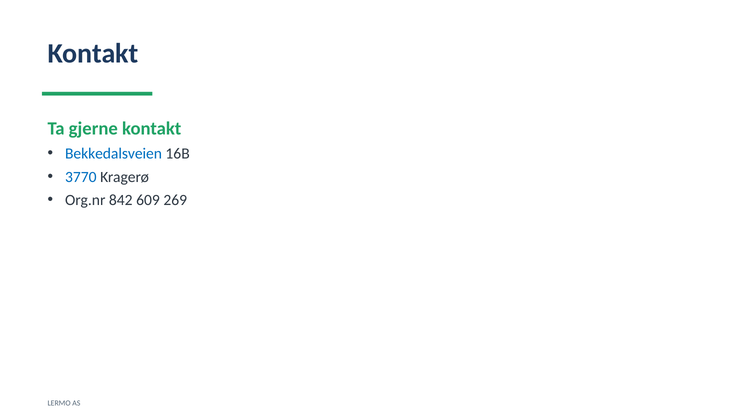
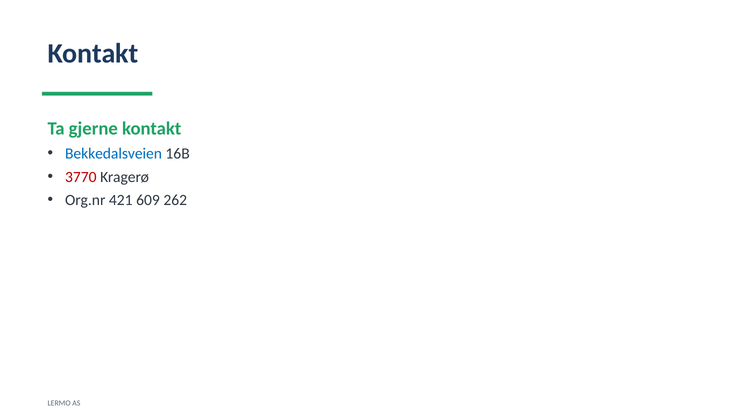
3770 colour: blue -> red (81, 177)
842: 842 -> 421 (121, 200)
269: 269 -> 262 (175, 200)
